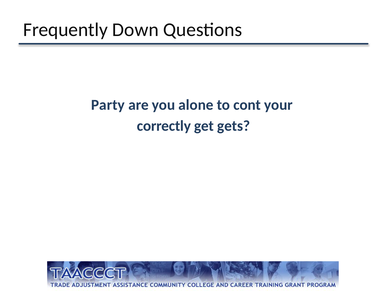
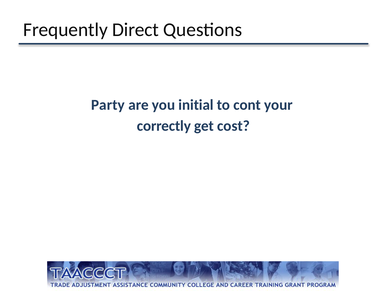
Down: Down -> Direct (136, 30)
alone: alone -> initial (196, 105)
gets: gets -> cost (234, 126)
